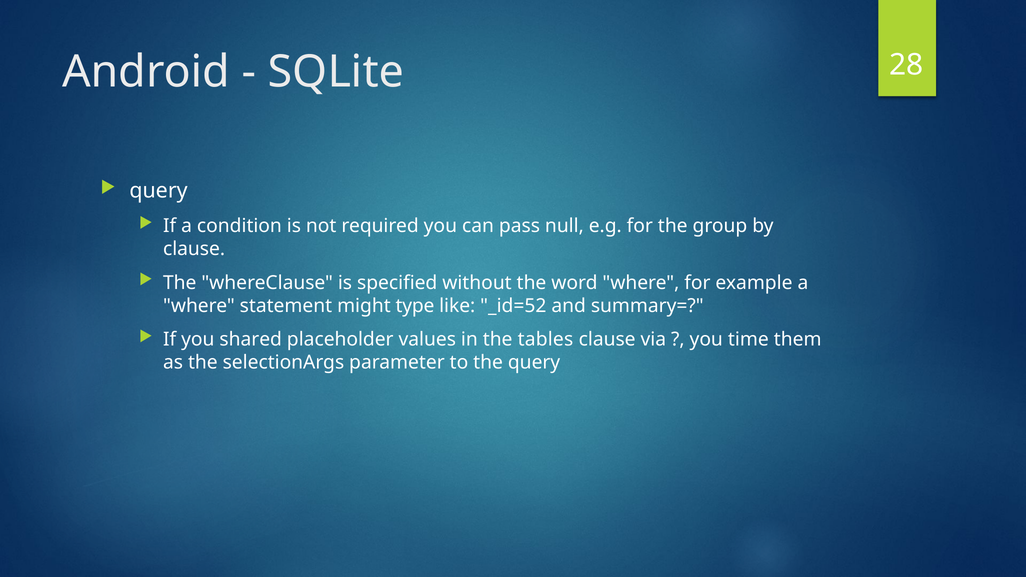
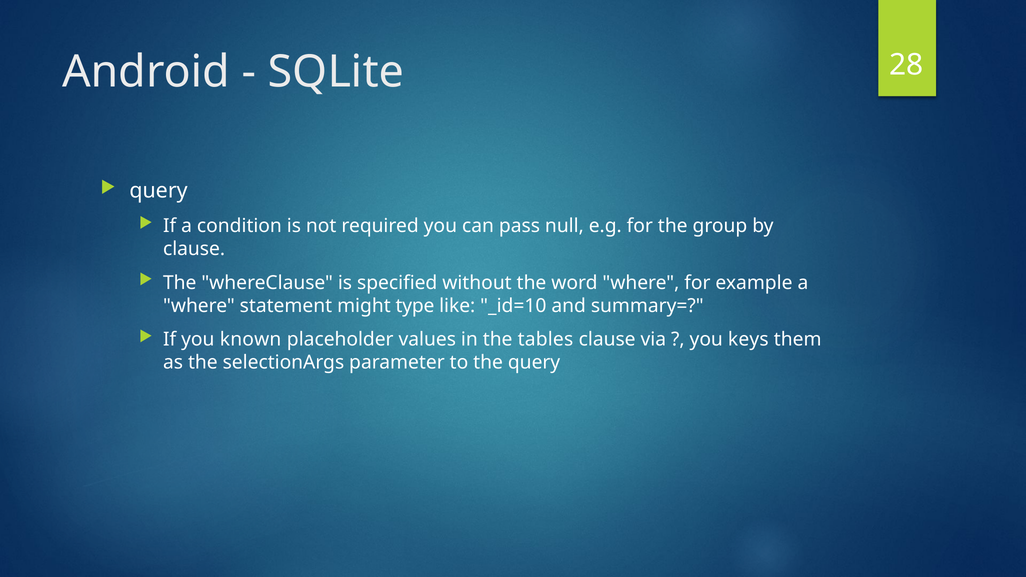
_id=52: _id=52 -> _id=10 (513, 306)
shared: shared -> known (251, 340)
time: time -> keys (748, 340)
